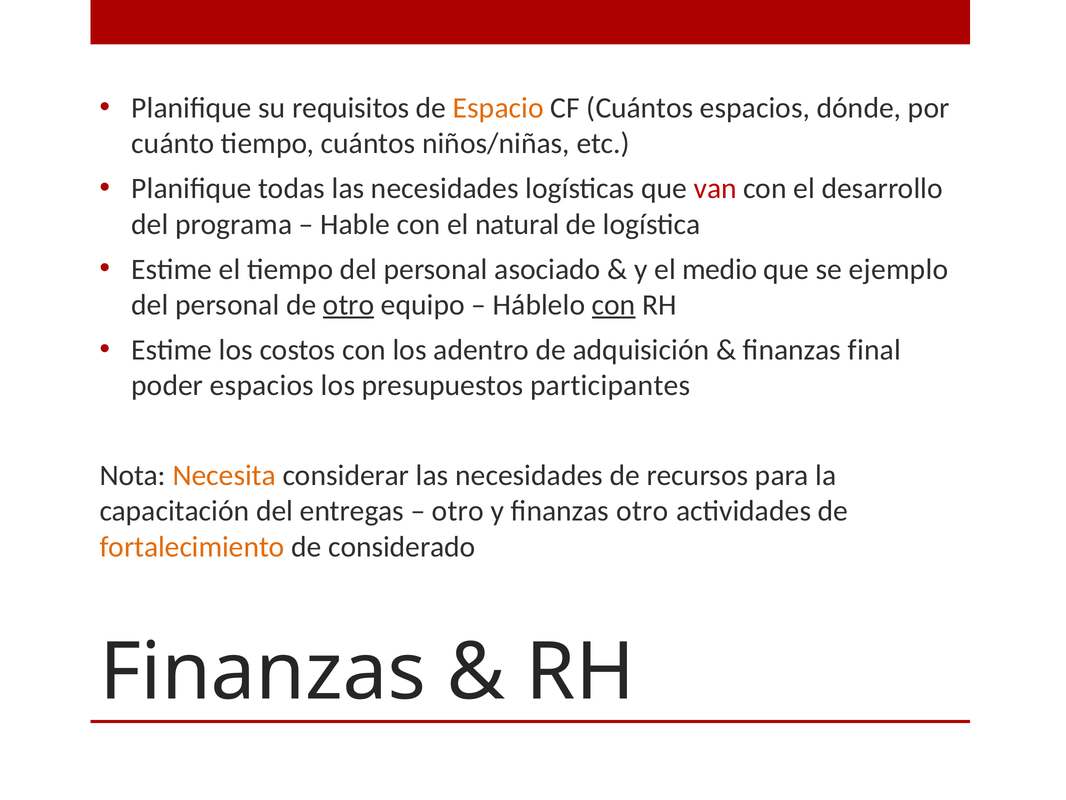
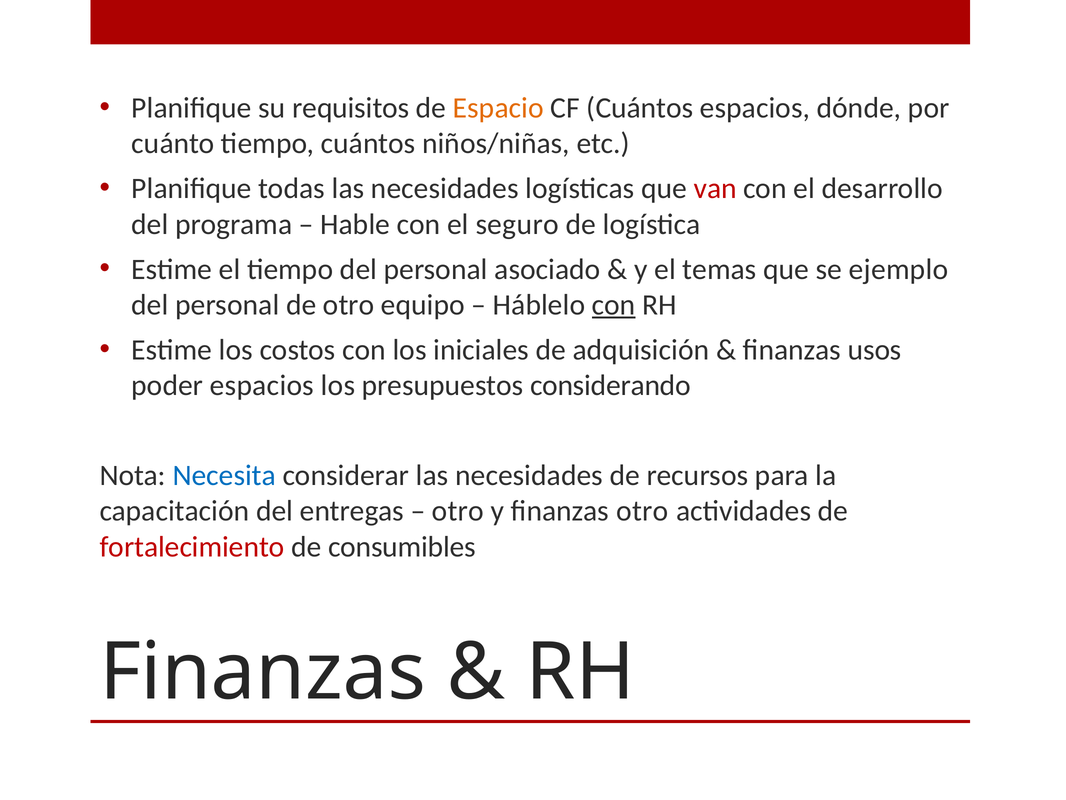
natural: natural -> seguro (517, 224)
medio: medio -> temas (720, 269)
otro underline: present -> none (349, 305)
adentro: adentro -> iniciales (481, 350)
final: final -> usos (875, 350)
participantes: participantes -> considerando (610, 385)
Necesita colour: orange -> blue (224, 475)
fortalecimiento colour: orange -> red (192, 546)
considerado: considerado -> consumibles (402, 546)
